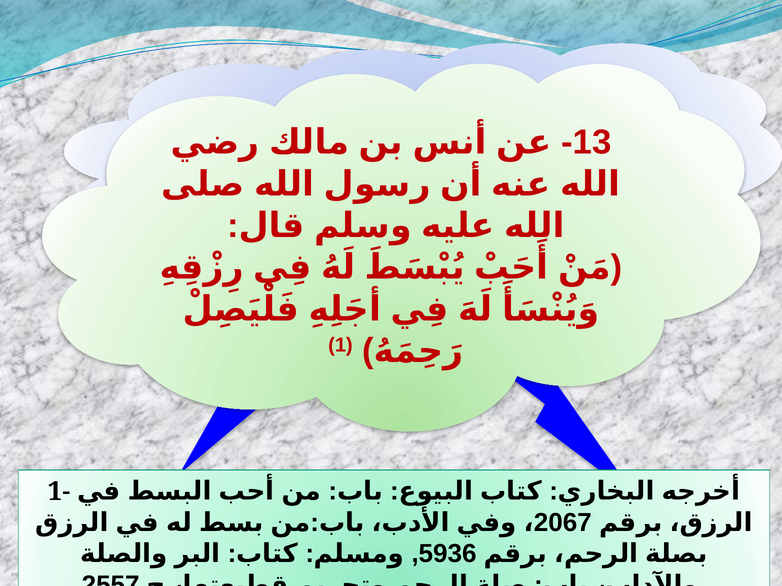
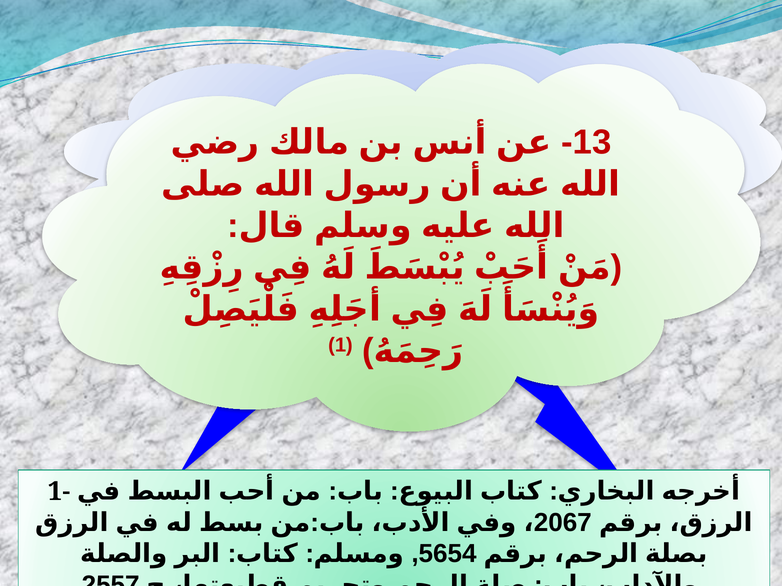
5936: 5936 -> 5654 (448, 554)
